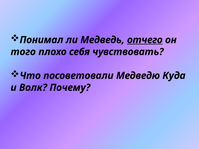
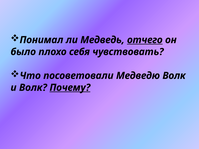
того: того -> было (23, 52)
Медведю Куда: Куда -> Волк (174, 76)
Почему underline: none -> present (70, 88)
